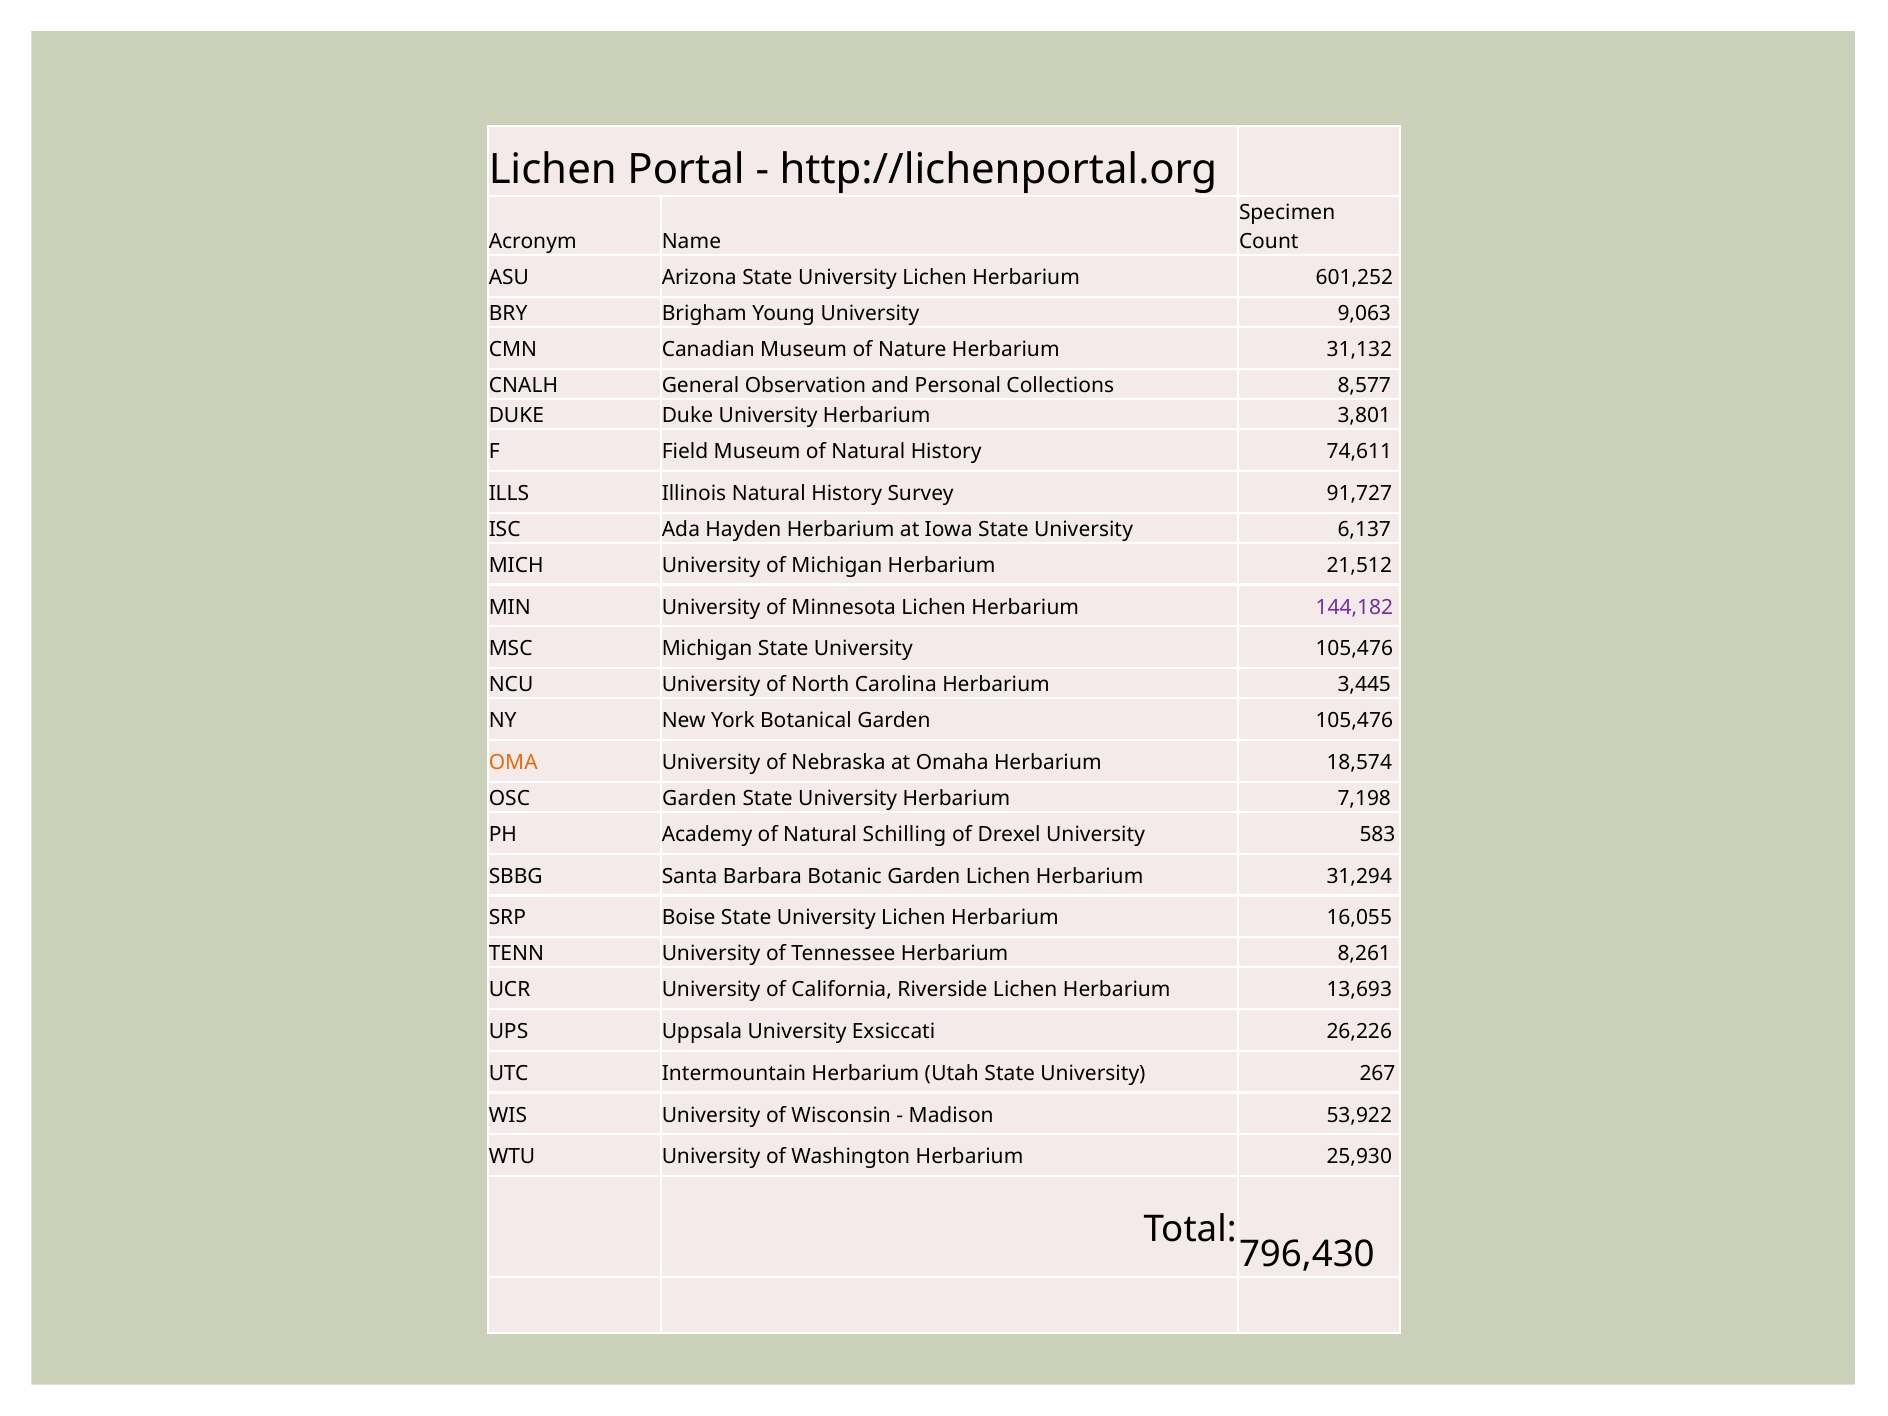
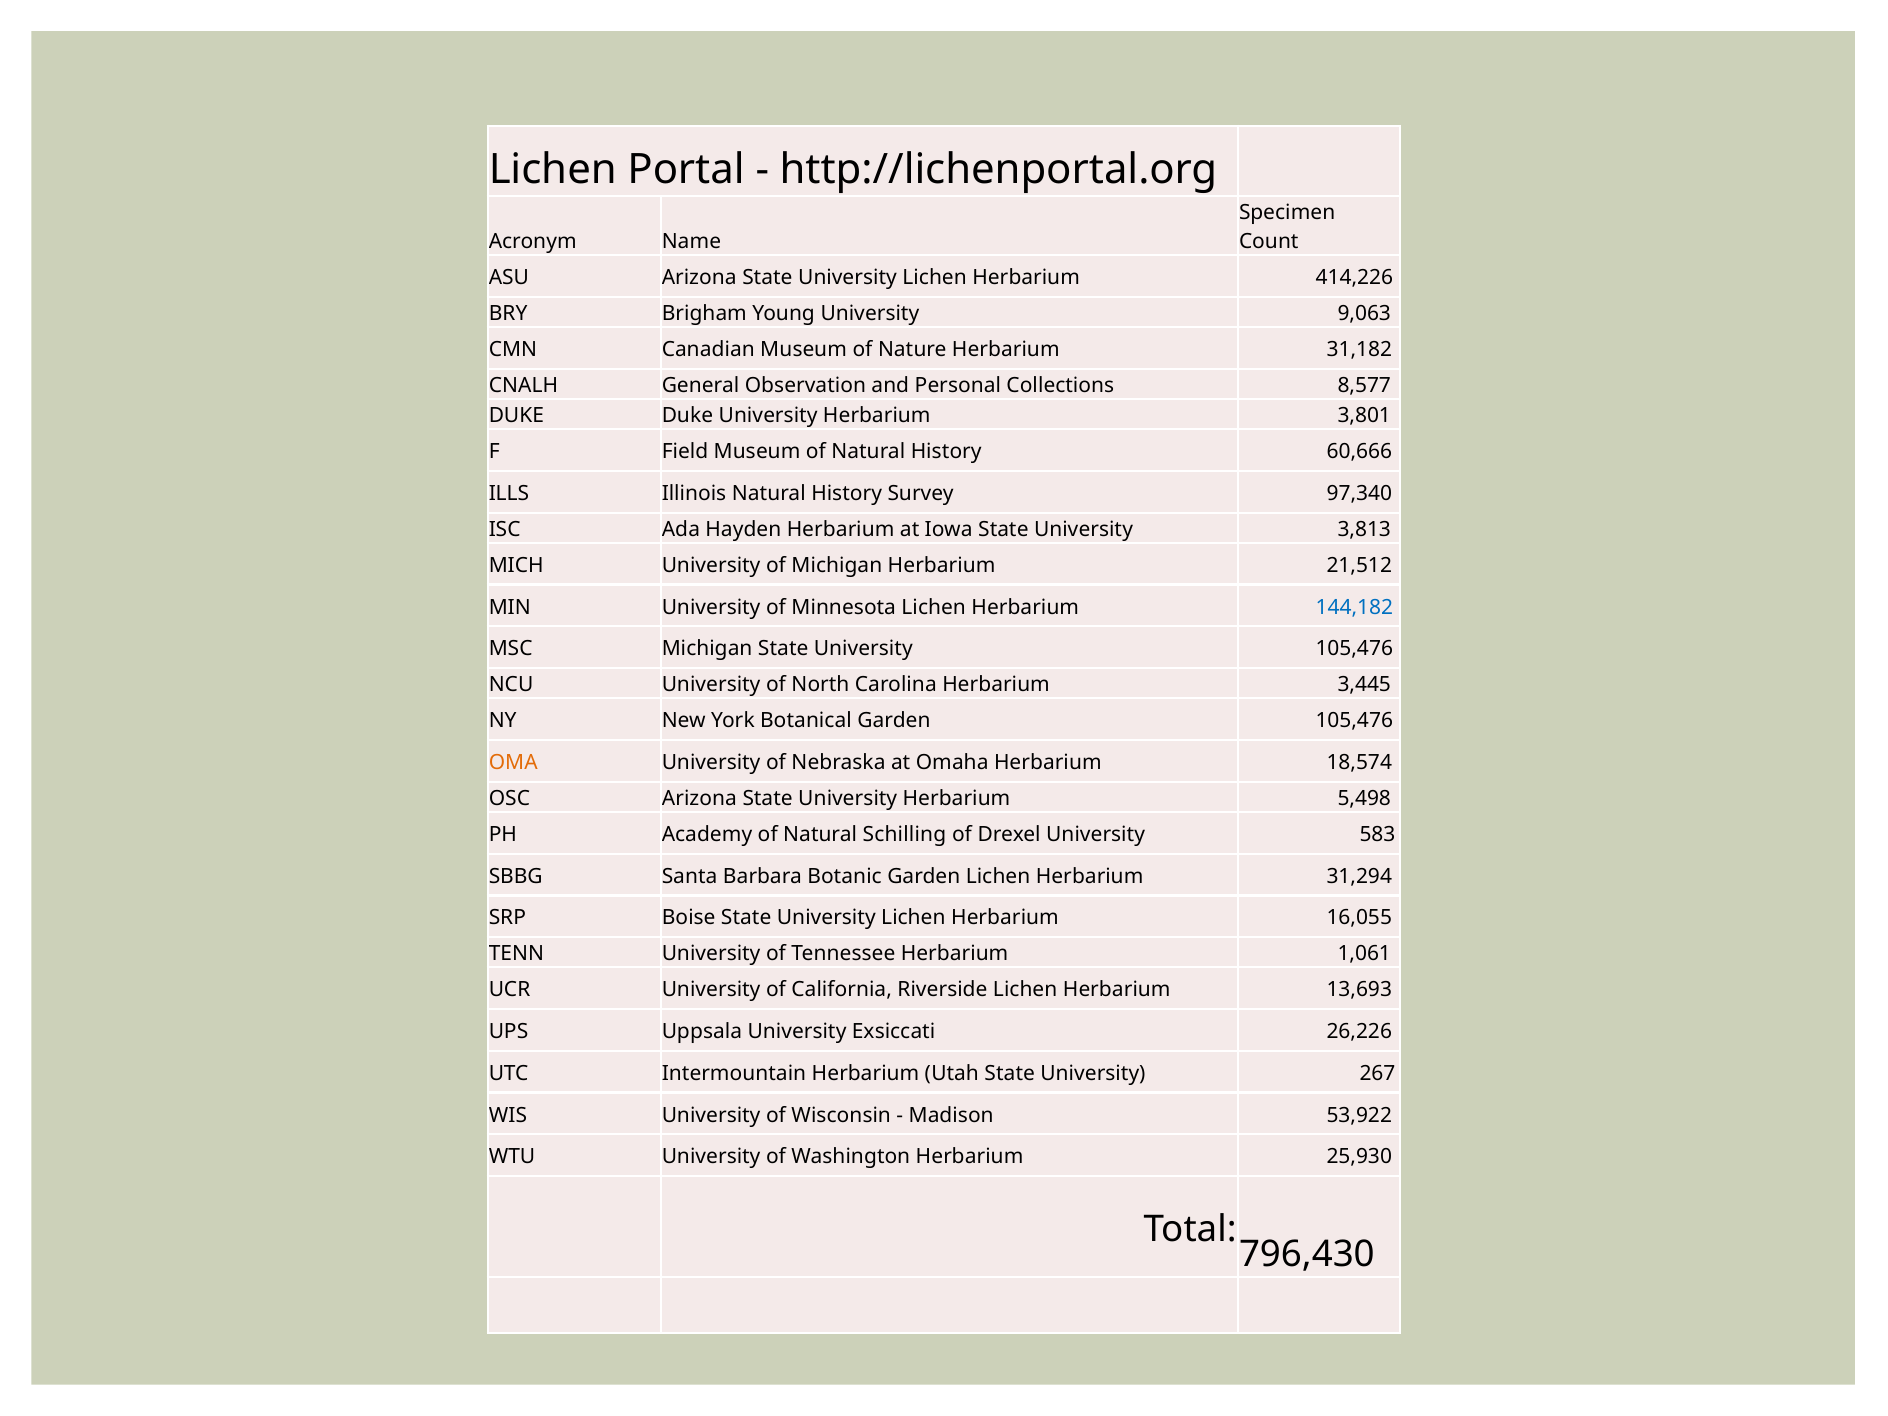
601,252: 601,252 -> 414,226 (1354, 278)
31,132: 31,132 -> 31,182 (1359, 350)
74,611: 74,611 -> 60,666 (1359, 452)
91,727: 91,727 -> 97,340 (1359, 494)
6,137: 6,137 -> 3,813 (1364, 529)
144,182 colour: purple -> blue (1354, 607)
OSC Garden: Garden -> Arizona (699, 799)
7,198: 7,198 -> 5,498 (1364, 799)
8,261: 8,261 -> 1,061 (1364, 954)
